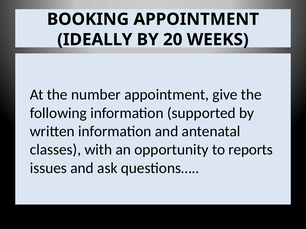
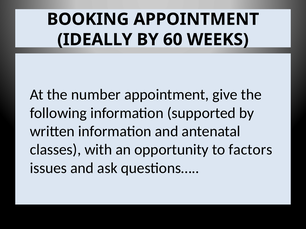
20: 20 -> 60 (173, 40)
reports: reports -> factors (250, 150)
